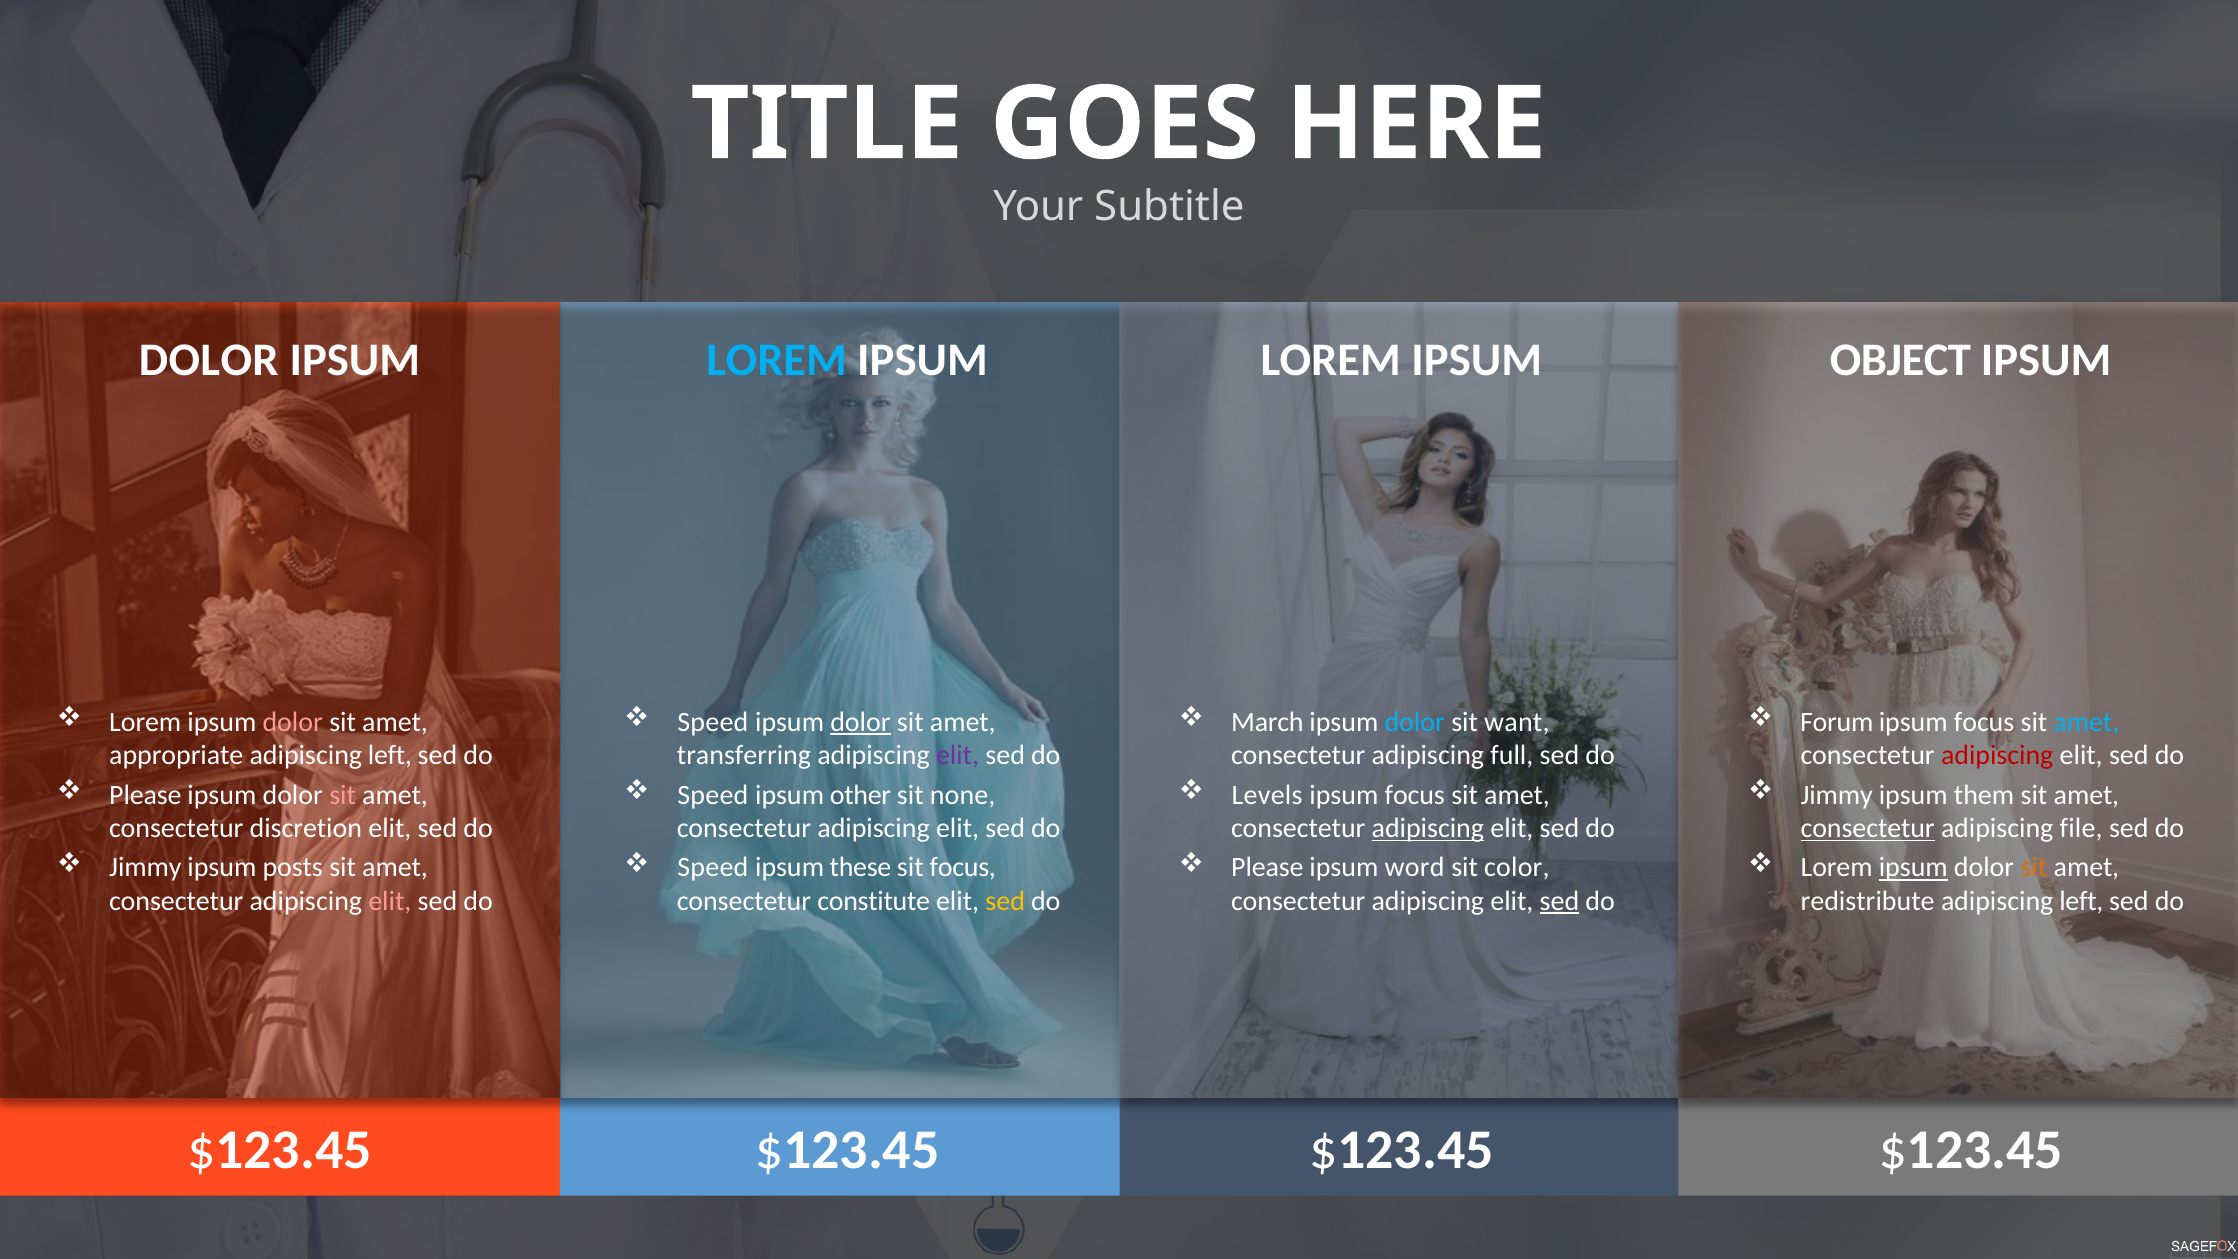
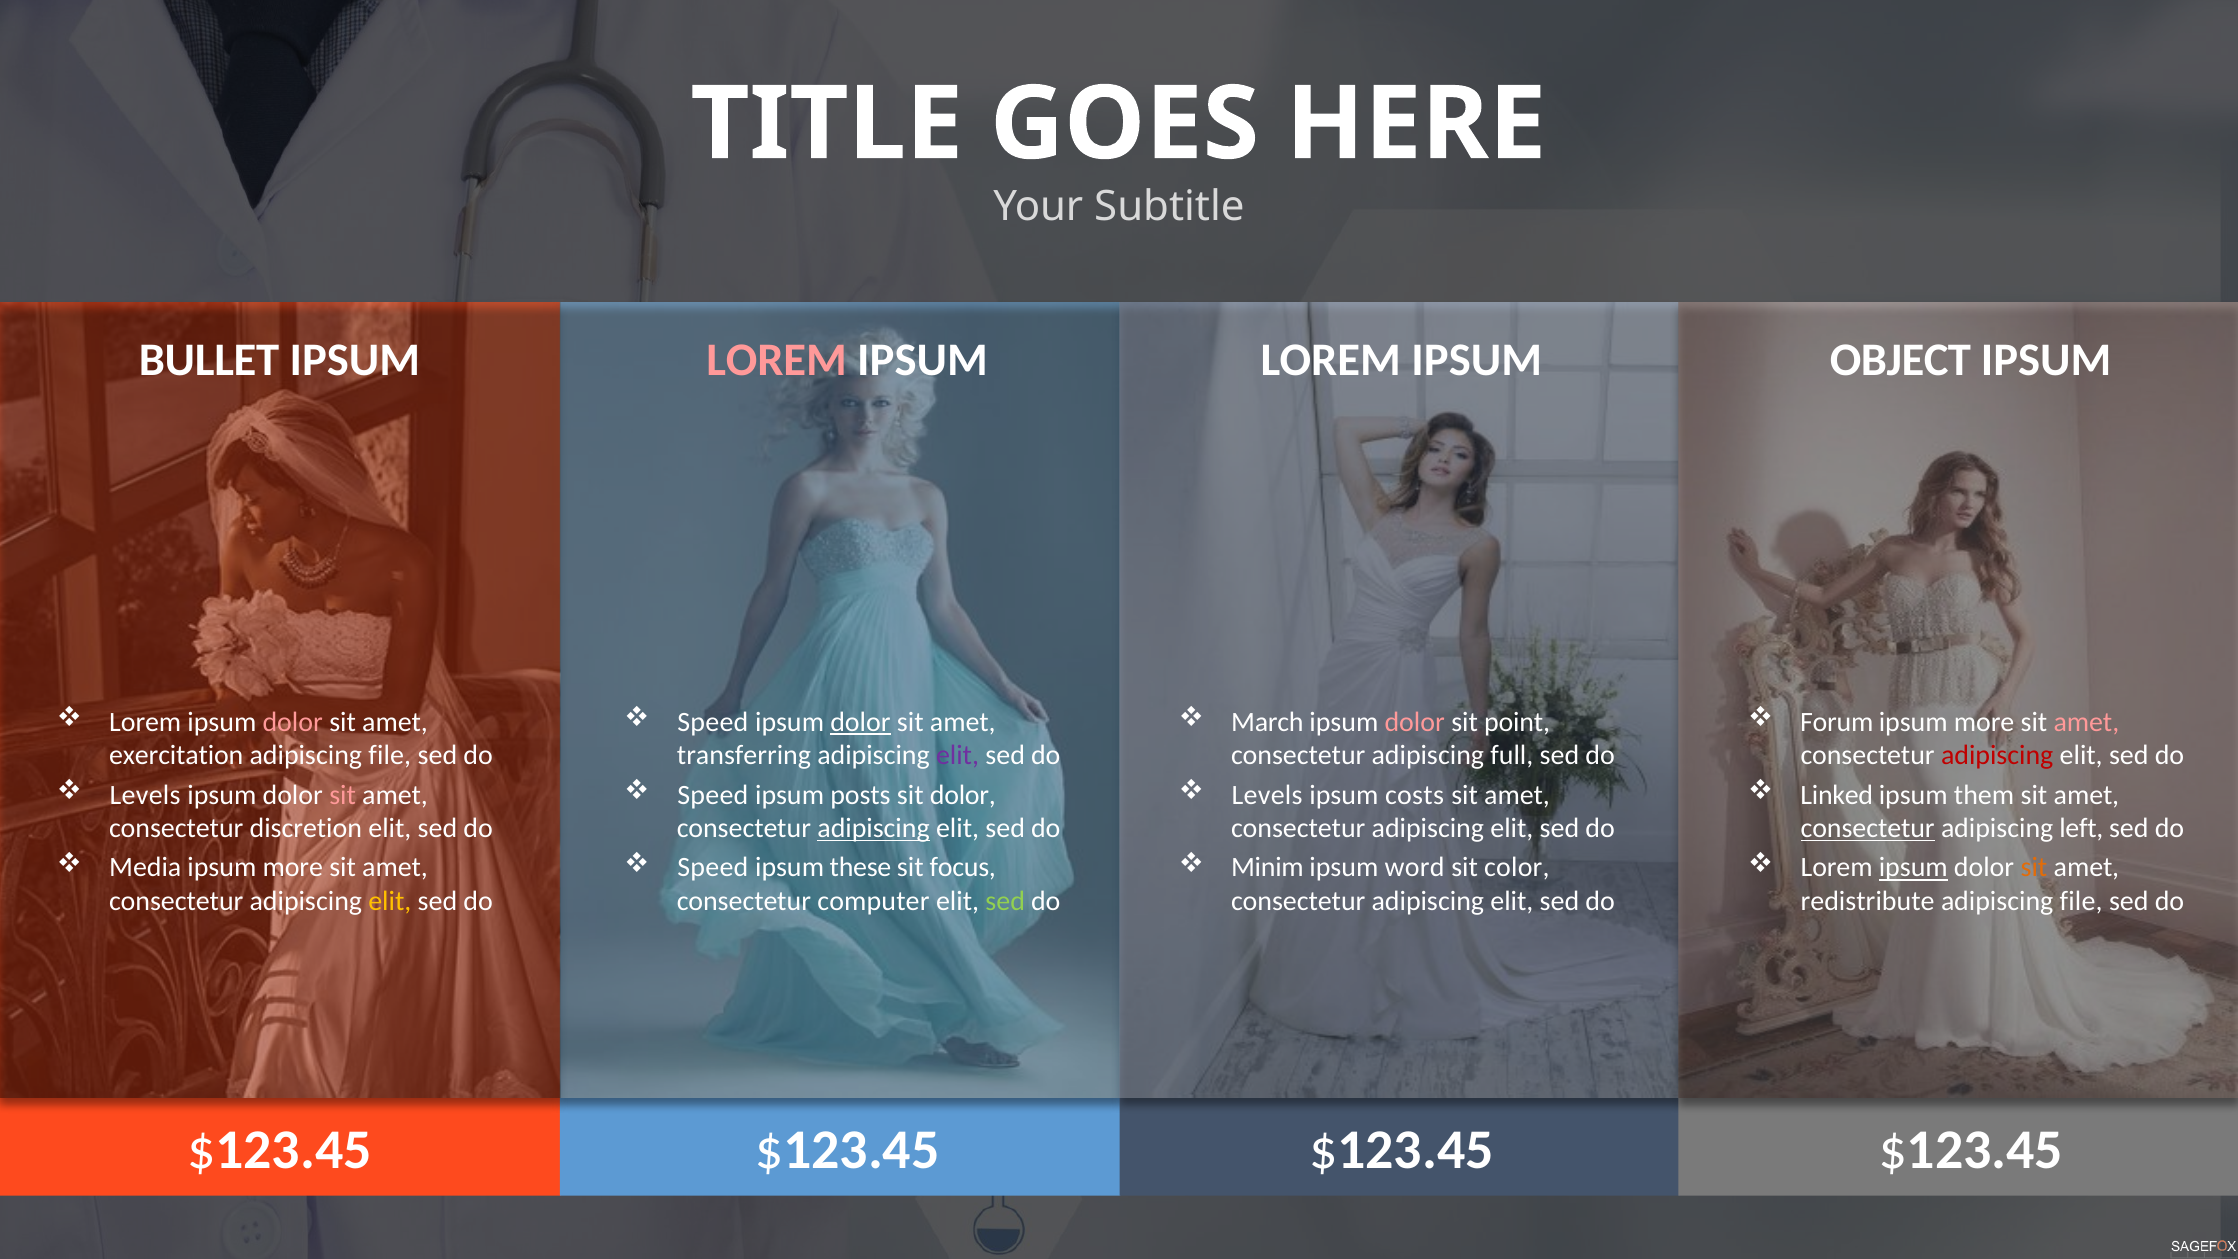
DOLOR: DOLOR -> BULLET (209, 360)
LOREM colour: light blue -> pink (777, 360)
dolor colour: light blue -> pink (1415, 722)
want: want -> point (1517, 722)
focus: focus -> more (1984, 722)
amet colour: light blue -> pink (2086, 722)
appropriate: appropriate -> exercitation (176, 756)
left: left -> file (390, 756)
Please: Please -> Levels (145, 795)
other: other -> posts (860, 795)
sit none: none -> dolor (963, 795)
focus: focus -> costs (1415, 795)
Jimmy: Jimmy -> Linked (1837, 795)
adipiscing underline: none -> present (874, 828)
adipiscing underline: present -> none (1428, 828)
file: file -> left (2081, 828)
Jimmy: Jimmy -> Media (145, 868)
posts: posts -> more (293, 868)
Please: Please -> Minim (1267, 868)
elit colour: pink -> yellow (390, 901)
constitute: constitute -> computer (873, 901)
sed colour: yellow -> light green (1005, 901)
sed underline: present -> none (1559, 901)
left: left -> file (2081, 901)
